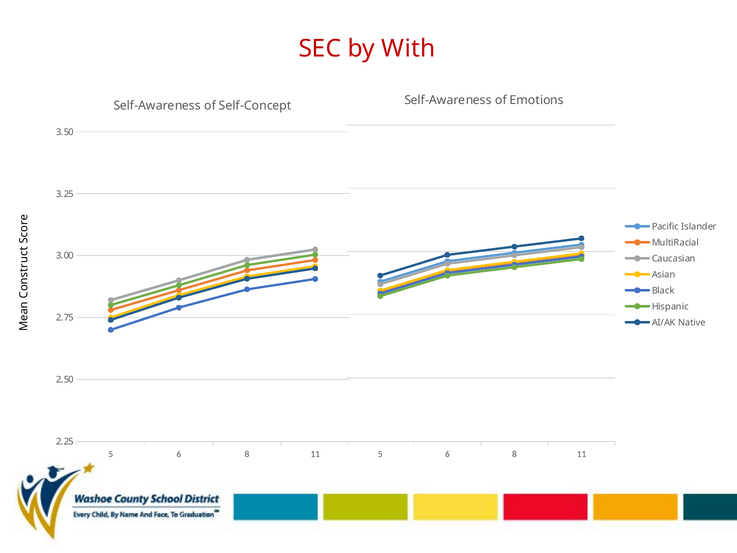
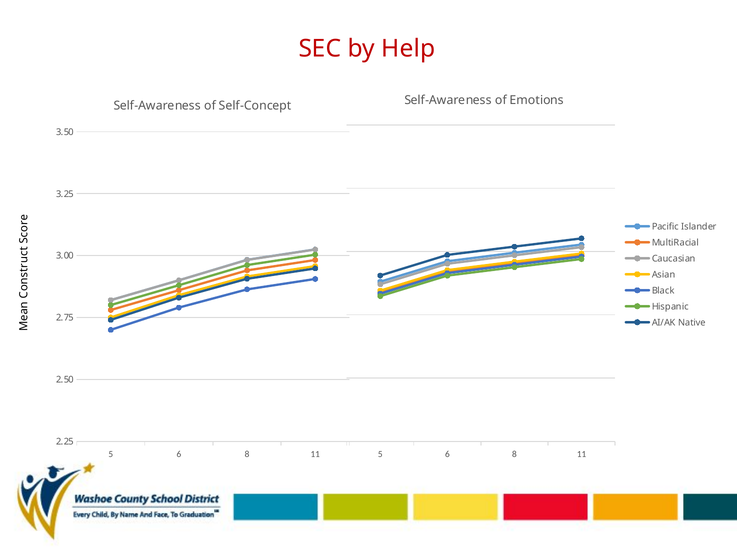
With: With -> Help (408, 48)
